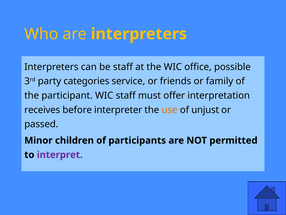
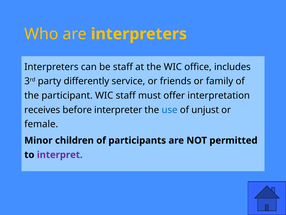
possible: possible -> includes (232, 67)
categories: categories -> differently (86, 81)
use colour: orange -> blue (170, 110)
passed: passed -> female (41, 124)
